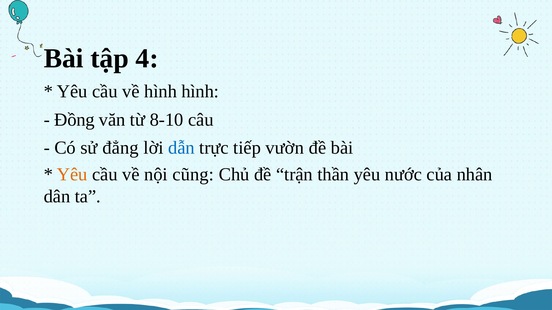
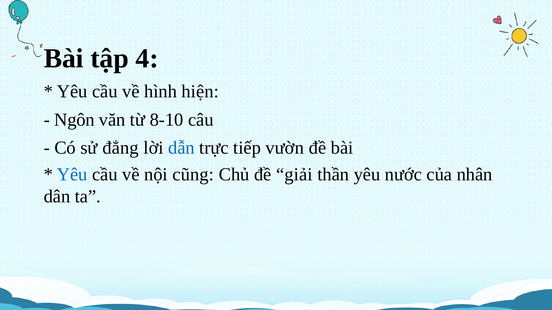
hình hình: hình -> hiện (200, 92)
Đồng: Đồng -> Ngôn (74, 120)
Yêu colour: orange -> blue (72, 175)
trận: trận -> giải (294, 175)
